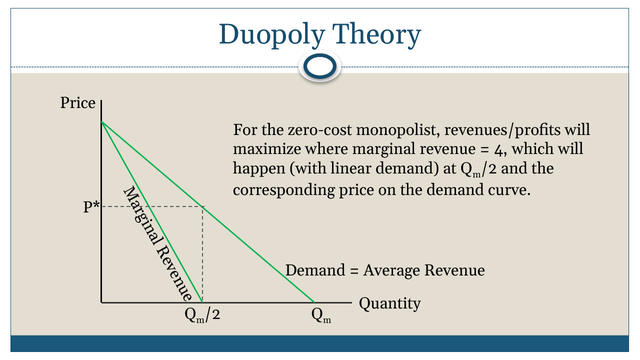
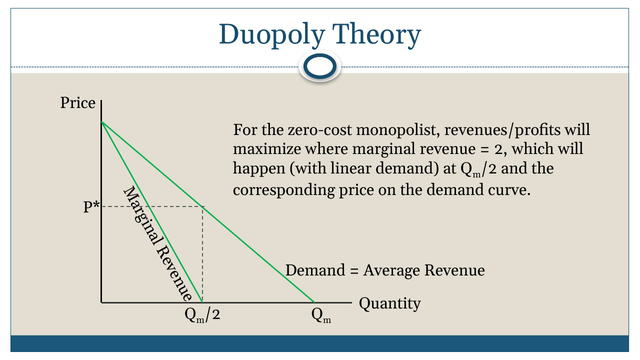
4: 4 -> 2 (501, 149)
